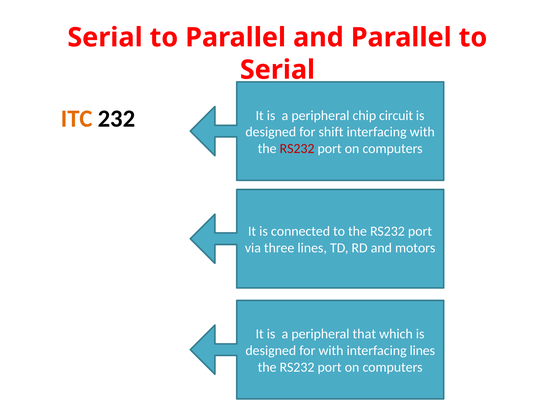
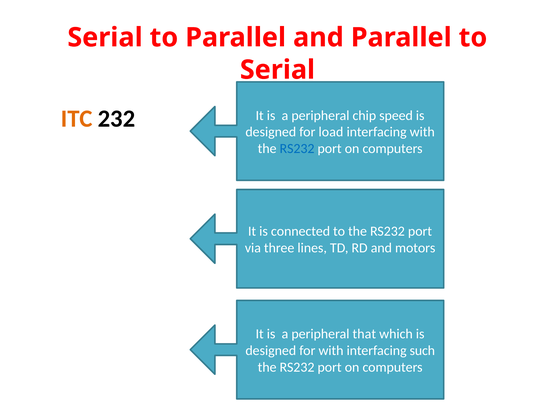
circuit: circuit -> speed (396, 116)
shift: shift -> load (331, 132)
RS232 colour: red -> blue (297, 149)
interfacing lines: lines -> such (422, 351)
